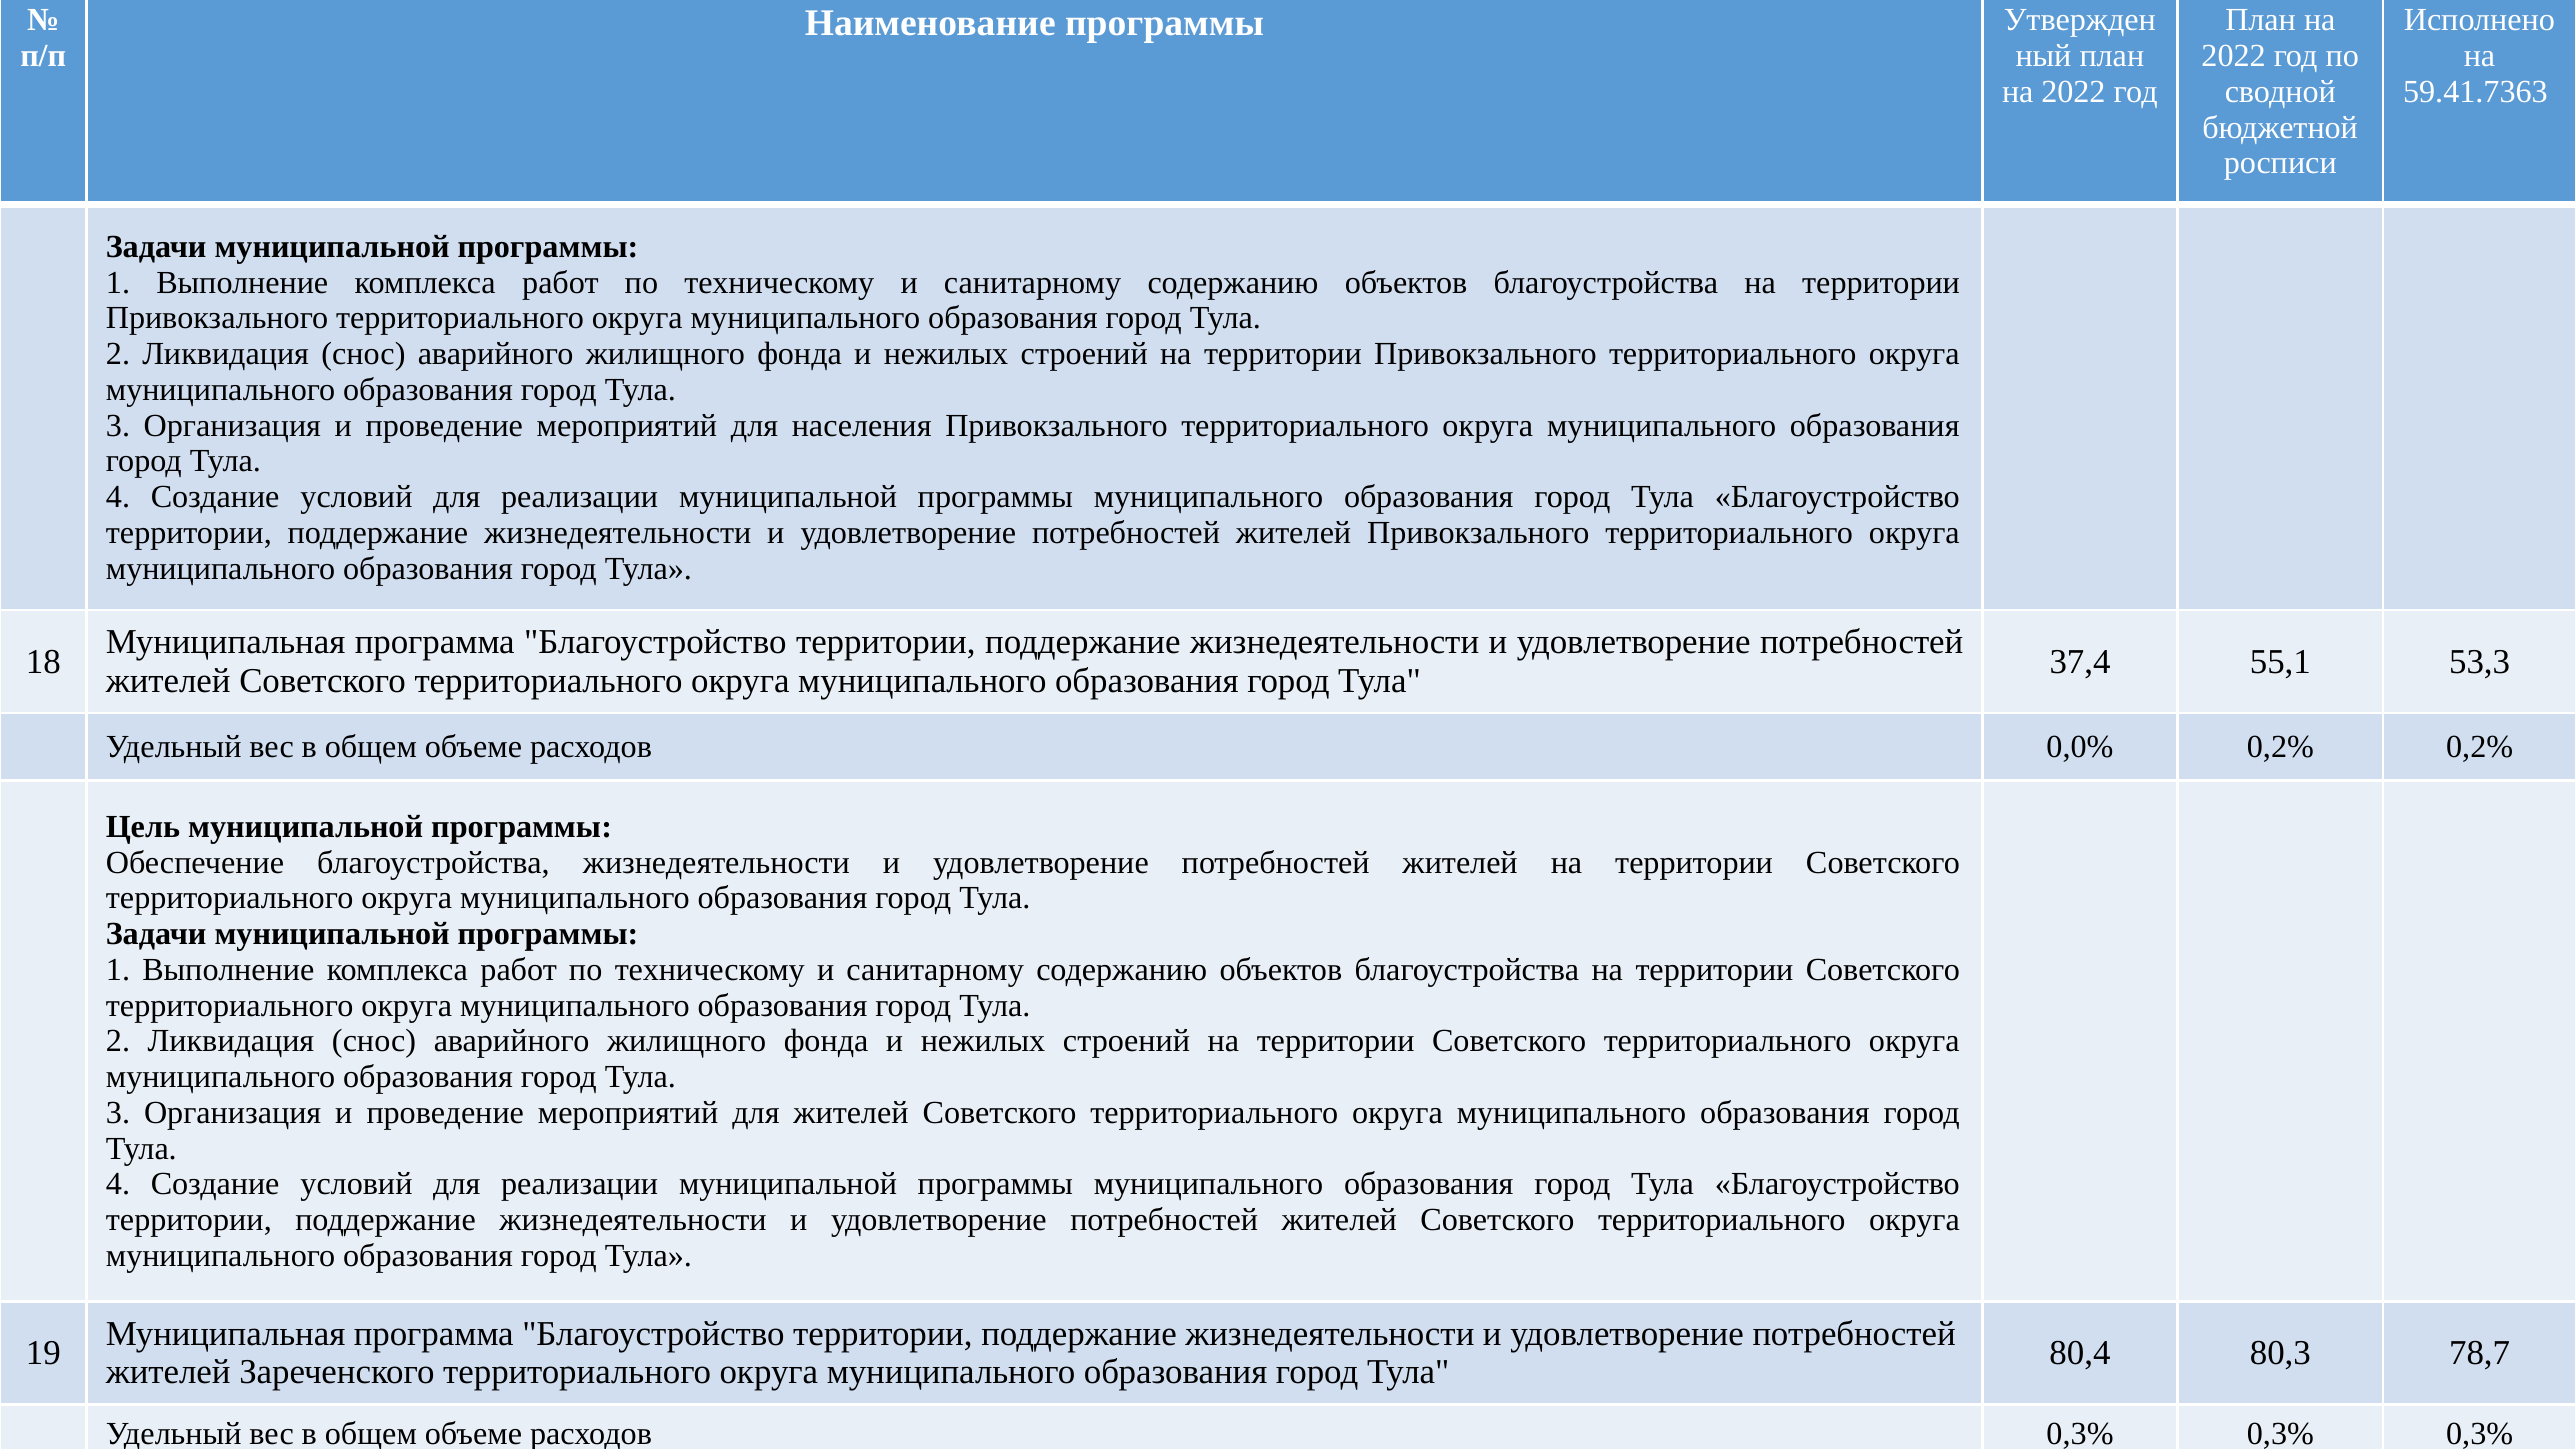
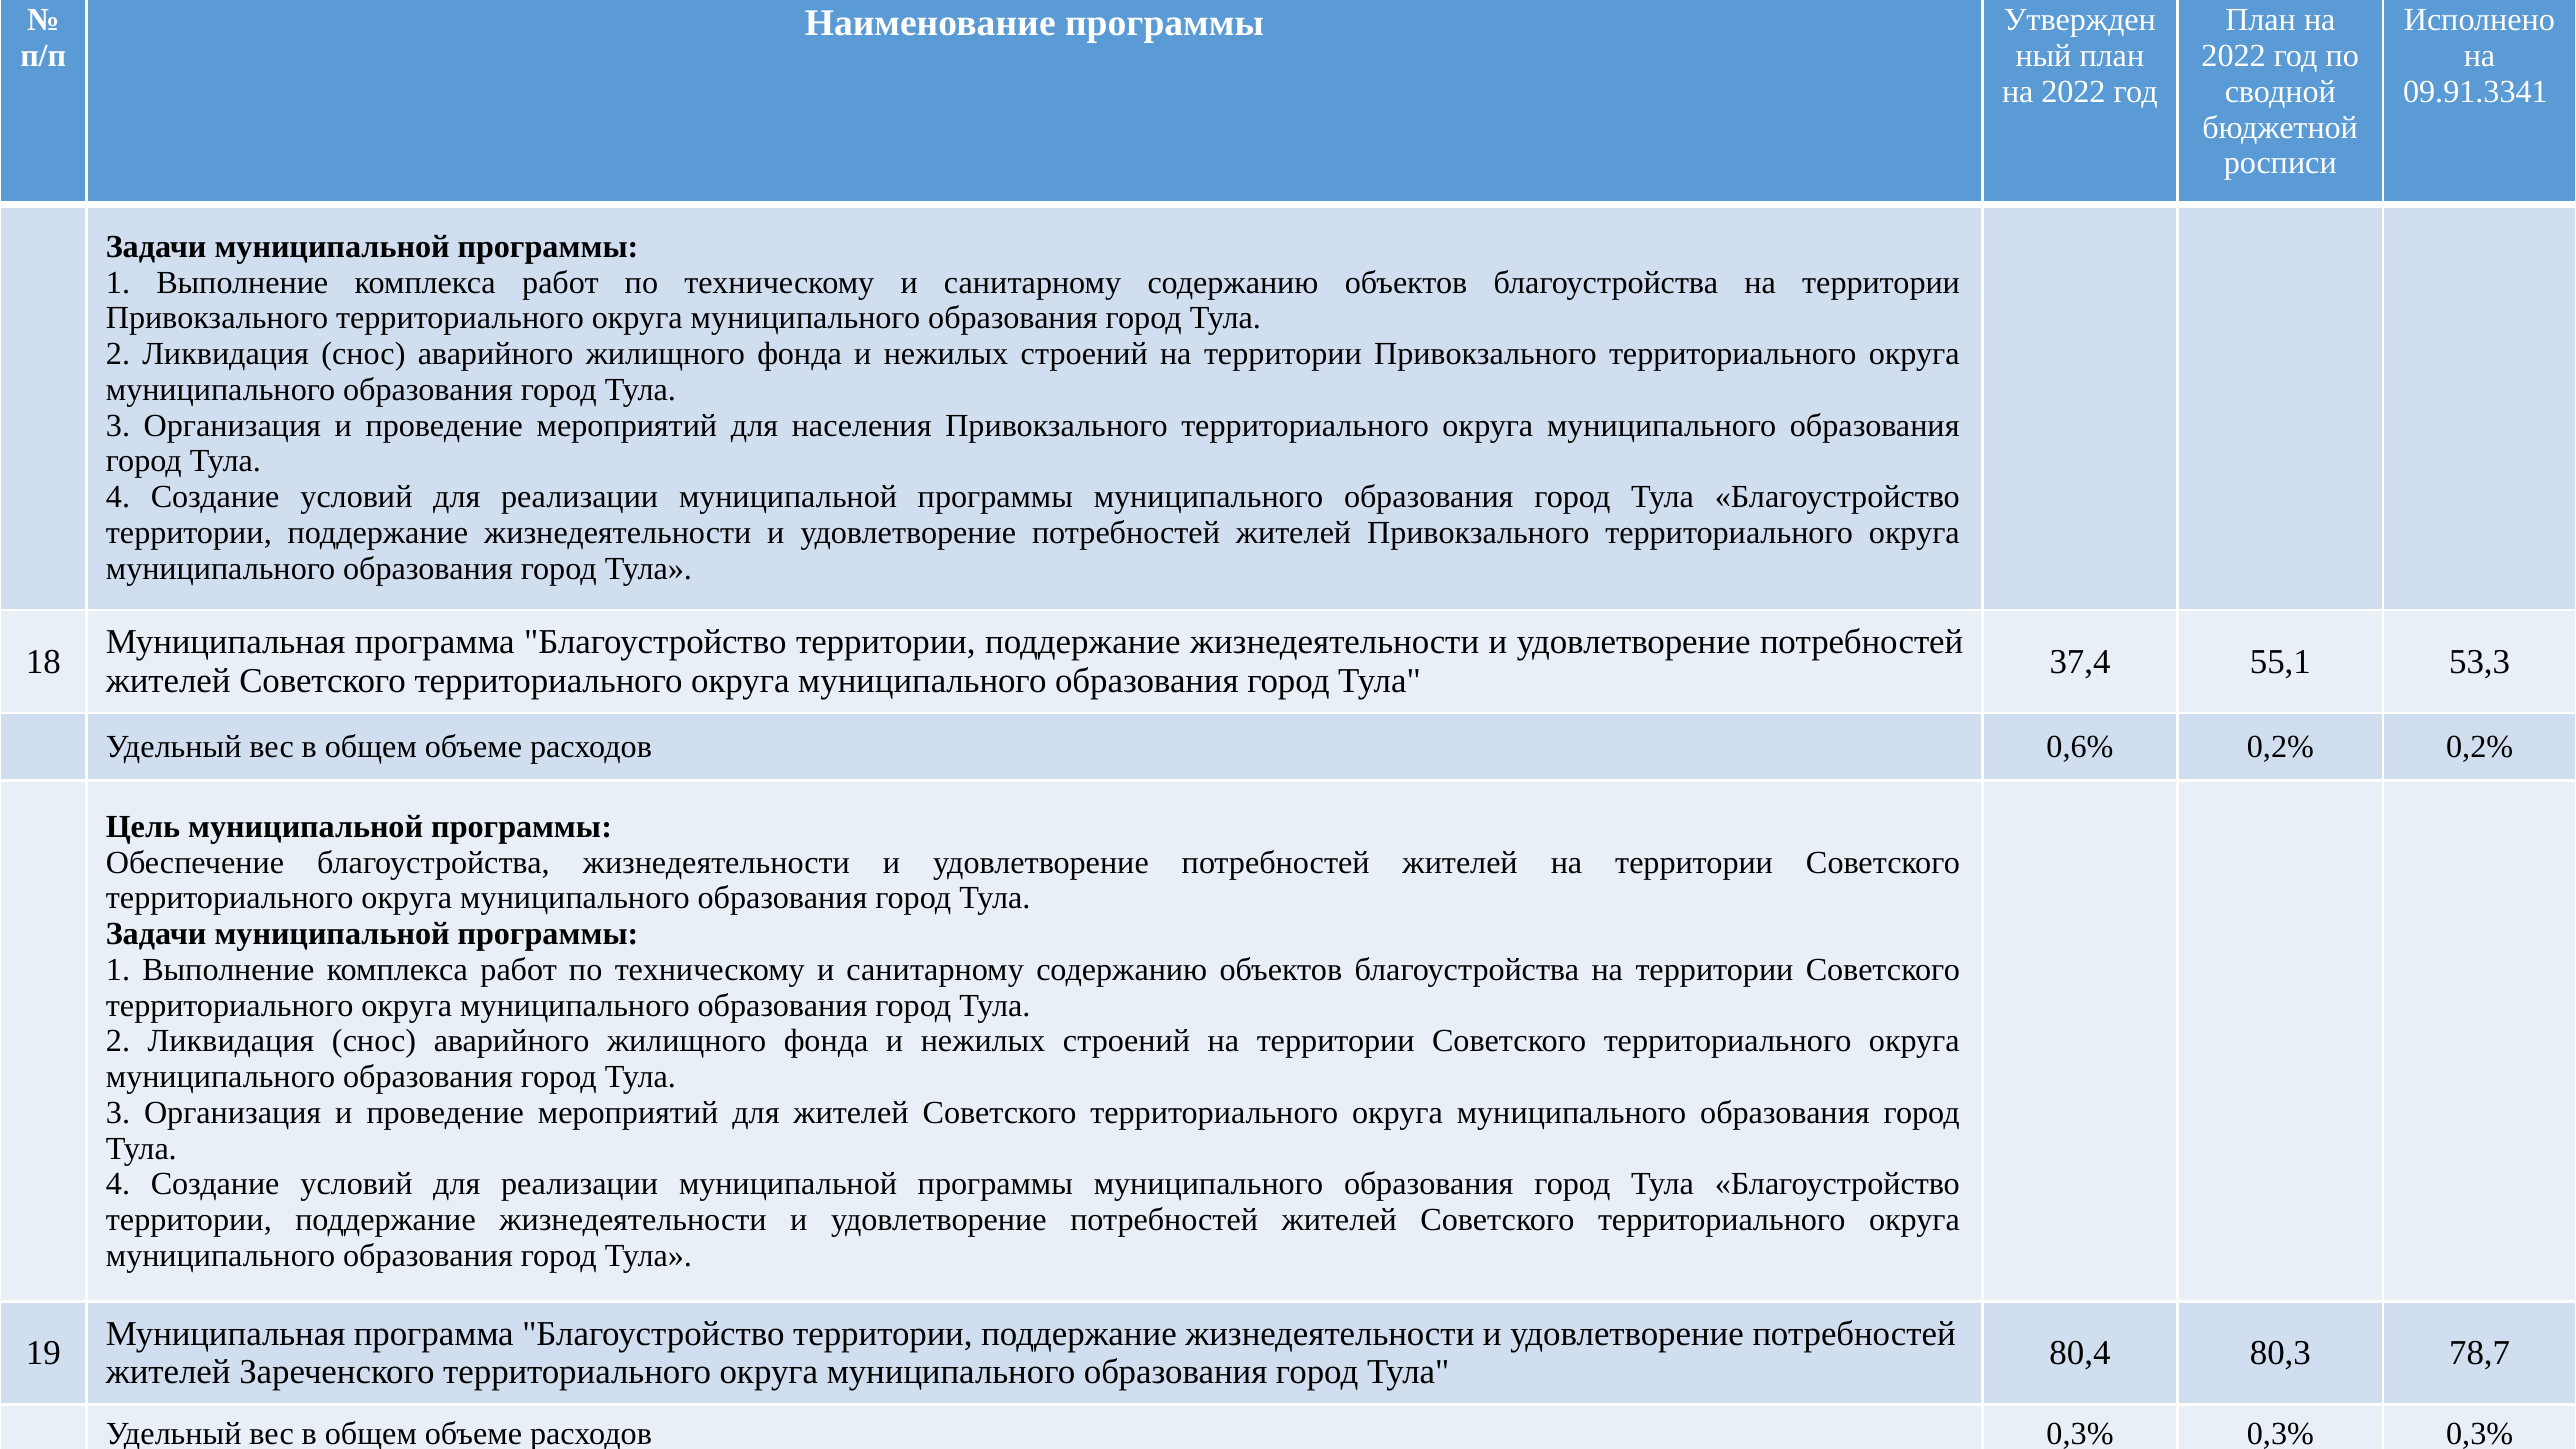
59.41.7363: 59.41.7363 -> 09.91.3341 (2475, 92)
0,0%: 0,0% -> 0,6% (2080, 747)
